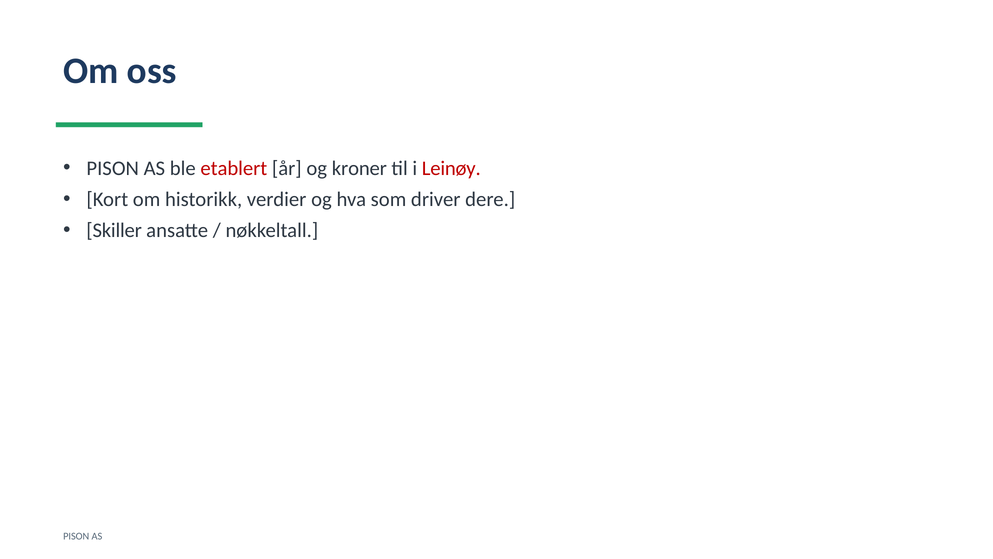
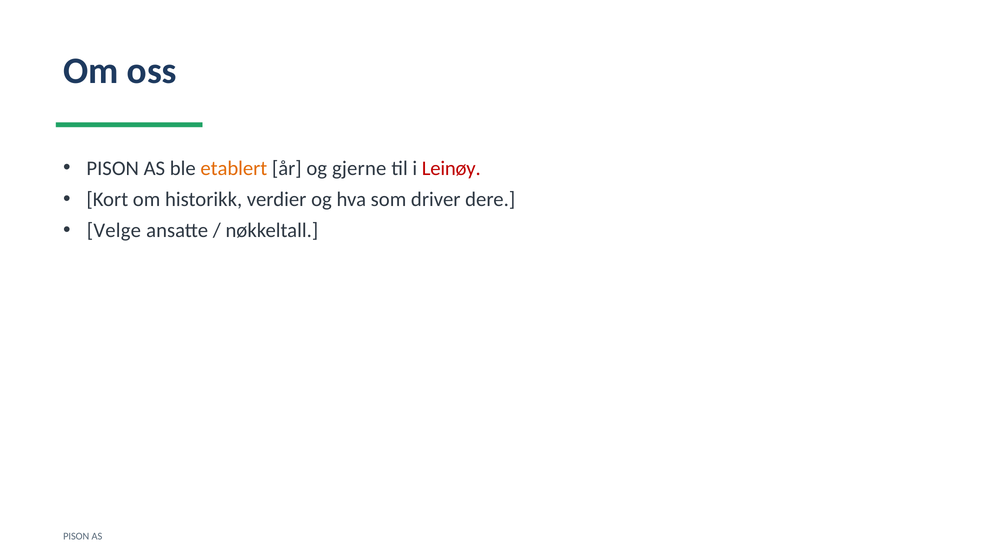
etablert colour: red -> orange (234, 168)
kroner: kroner -> gjerne (359, 168)
Skiller: Skiller -> Velge (114, 230)
